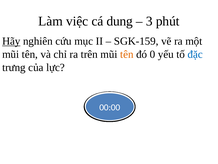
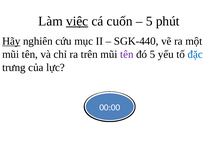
việc underline: none -> present (77, 21)
dung: dung -> cuốn (120, 21)
3: 3 -> 5 (149, 21)
SGK-159: SGK-159 -> SGK-440 (136, 41)
tên colour: orange -> purple (127, 54)
đó 0: 0 -> 5 (153, 54)
